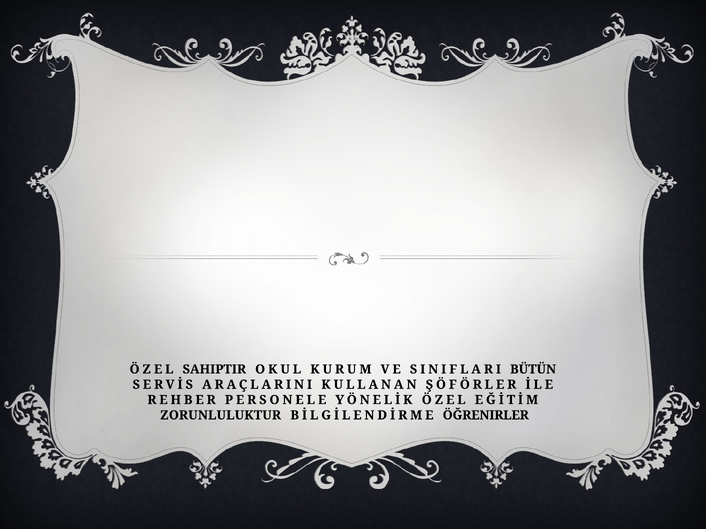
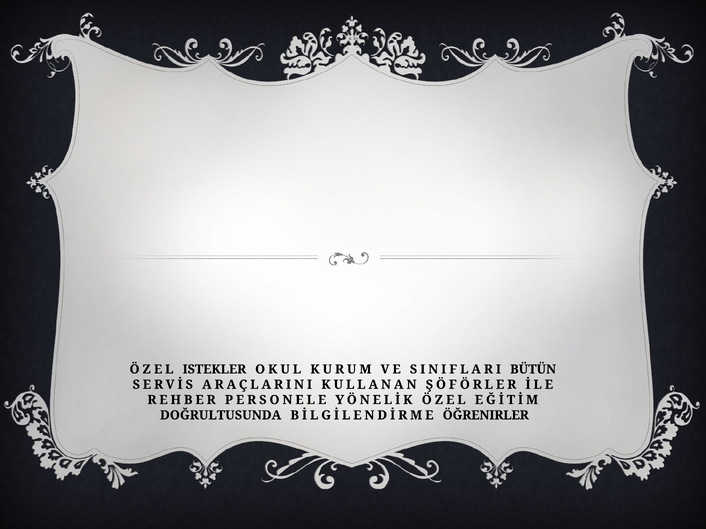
SAHIPTIR: SAHIPTIR -> ISTEKLER (214, 370)
ZORUNLULUKTUR: ZORUNLULUKTUR -> DOĞRULTUSUNDA (221, 416)
